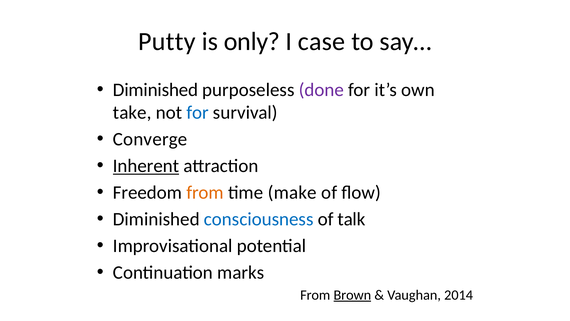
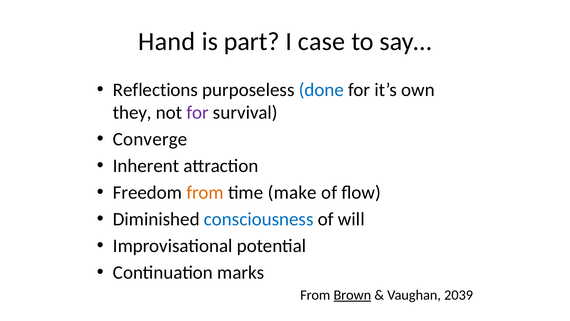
Putty: Putty -> Hand (167, 41)
only: only -> part (252, 41)
Diminished: Diminished -> Reflections (155, 90)
done colour: purple -> blue (321, 90)
take: take -> they (132, 113)
for colour: blue -> purple (198, 113)
Inherent underline: present -> none (146, 166)
talk: talk -> will (351, 219)
2014: 2014 -> 2039 (459, 295)
